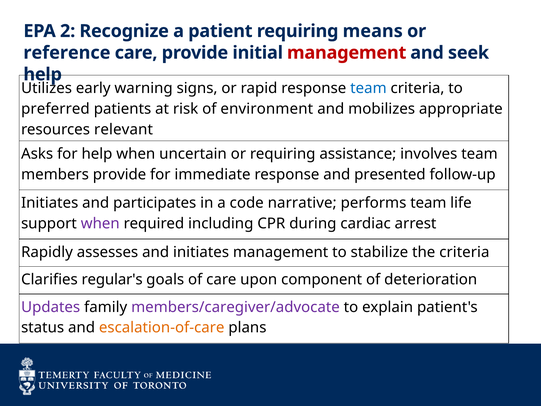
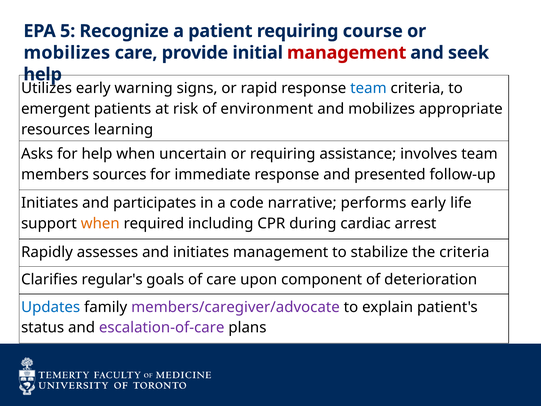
2: 2 -> 5 (68, 31)
means: means -> course (373, 31)
reference: reference -> mobilizes (67, 53)
preferred: preferred -> emergent (56, 109)
relevant: relevant -> learning (124, 129)
members provide: provide -> sources (120, 174)
performs team: team -> early (428, 203)
when colour: purple -> orange (100, 223)
Updates colour: purple -> blue (51, 307)
escalation-of-care colour: orange -> purple (162, 327)
